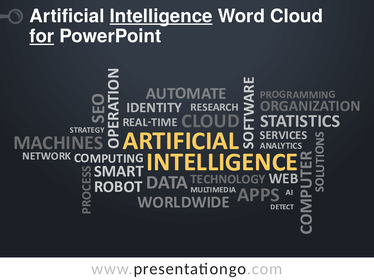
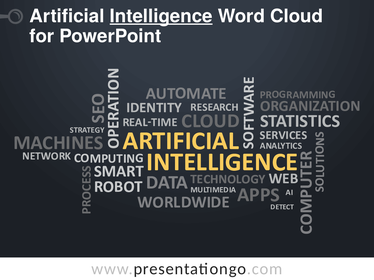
for underline: present -> none (42, 36)
